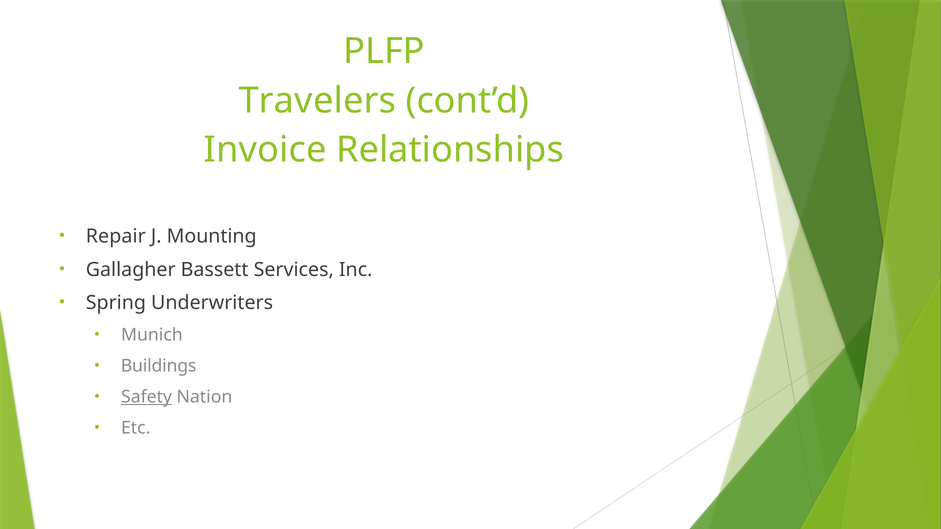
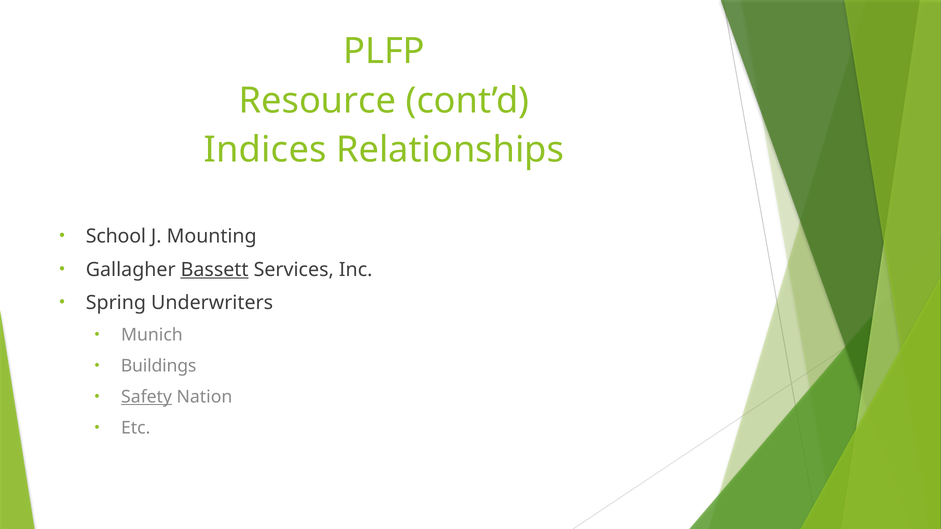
Travelers: Travelers -> Resource (317, 101)
Invoice: Invoice -> Indices (265, 150)
Repair: Repair -> School (116, 237)
Bassett underline: none -> present (215, 270)
